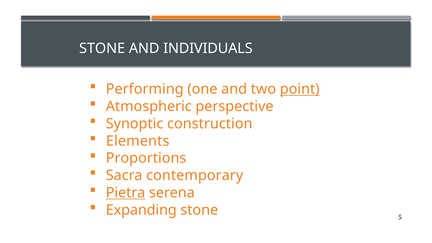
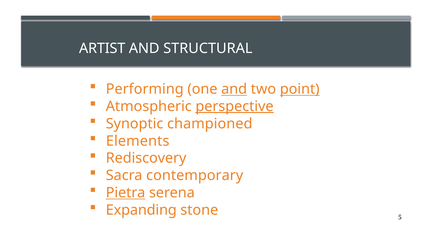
STONE: STONE -> ARTIST (102, 48)
INDIVIDUALS: INDIVIDUALS -> STRUCTURAL (208, 48)
and underline: none -> present (234, 89)
perspective underline: none -> present (235, 106)
construction: construction -> championed (210, 124)
Proportions: Proportions -> Rediscovery (146, 158)
